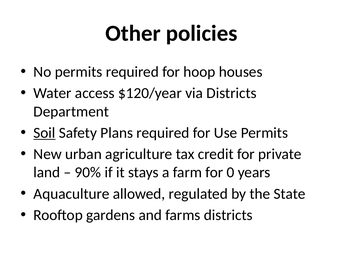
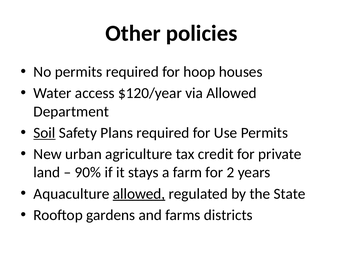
via Districts: Districts -> Allowed (232, 93)
0: 0 -> 2 (230, 173)
allowed underline: none -> present (139, 194)
